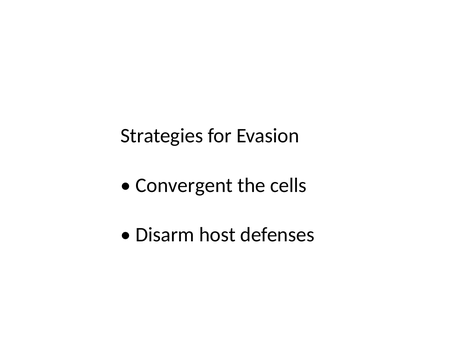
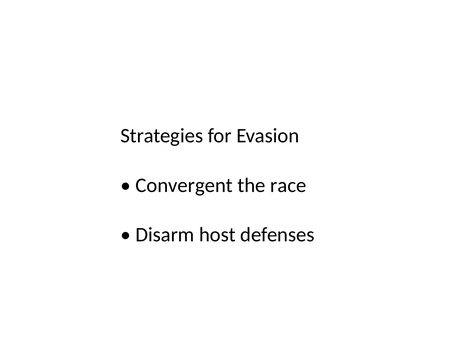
cells: cells -> race (288, 185)
